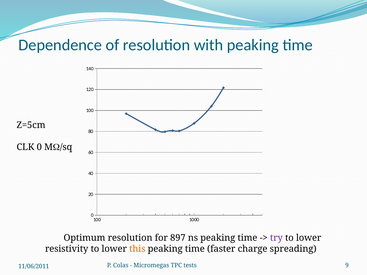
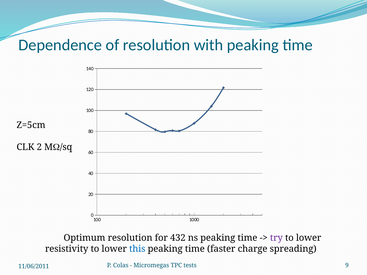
CLK 0: 0 -> 2 (39, 147)
897: 897 -> 432 (178, 238)
this colour: orange -> blue (137, 249)
